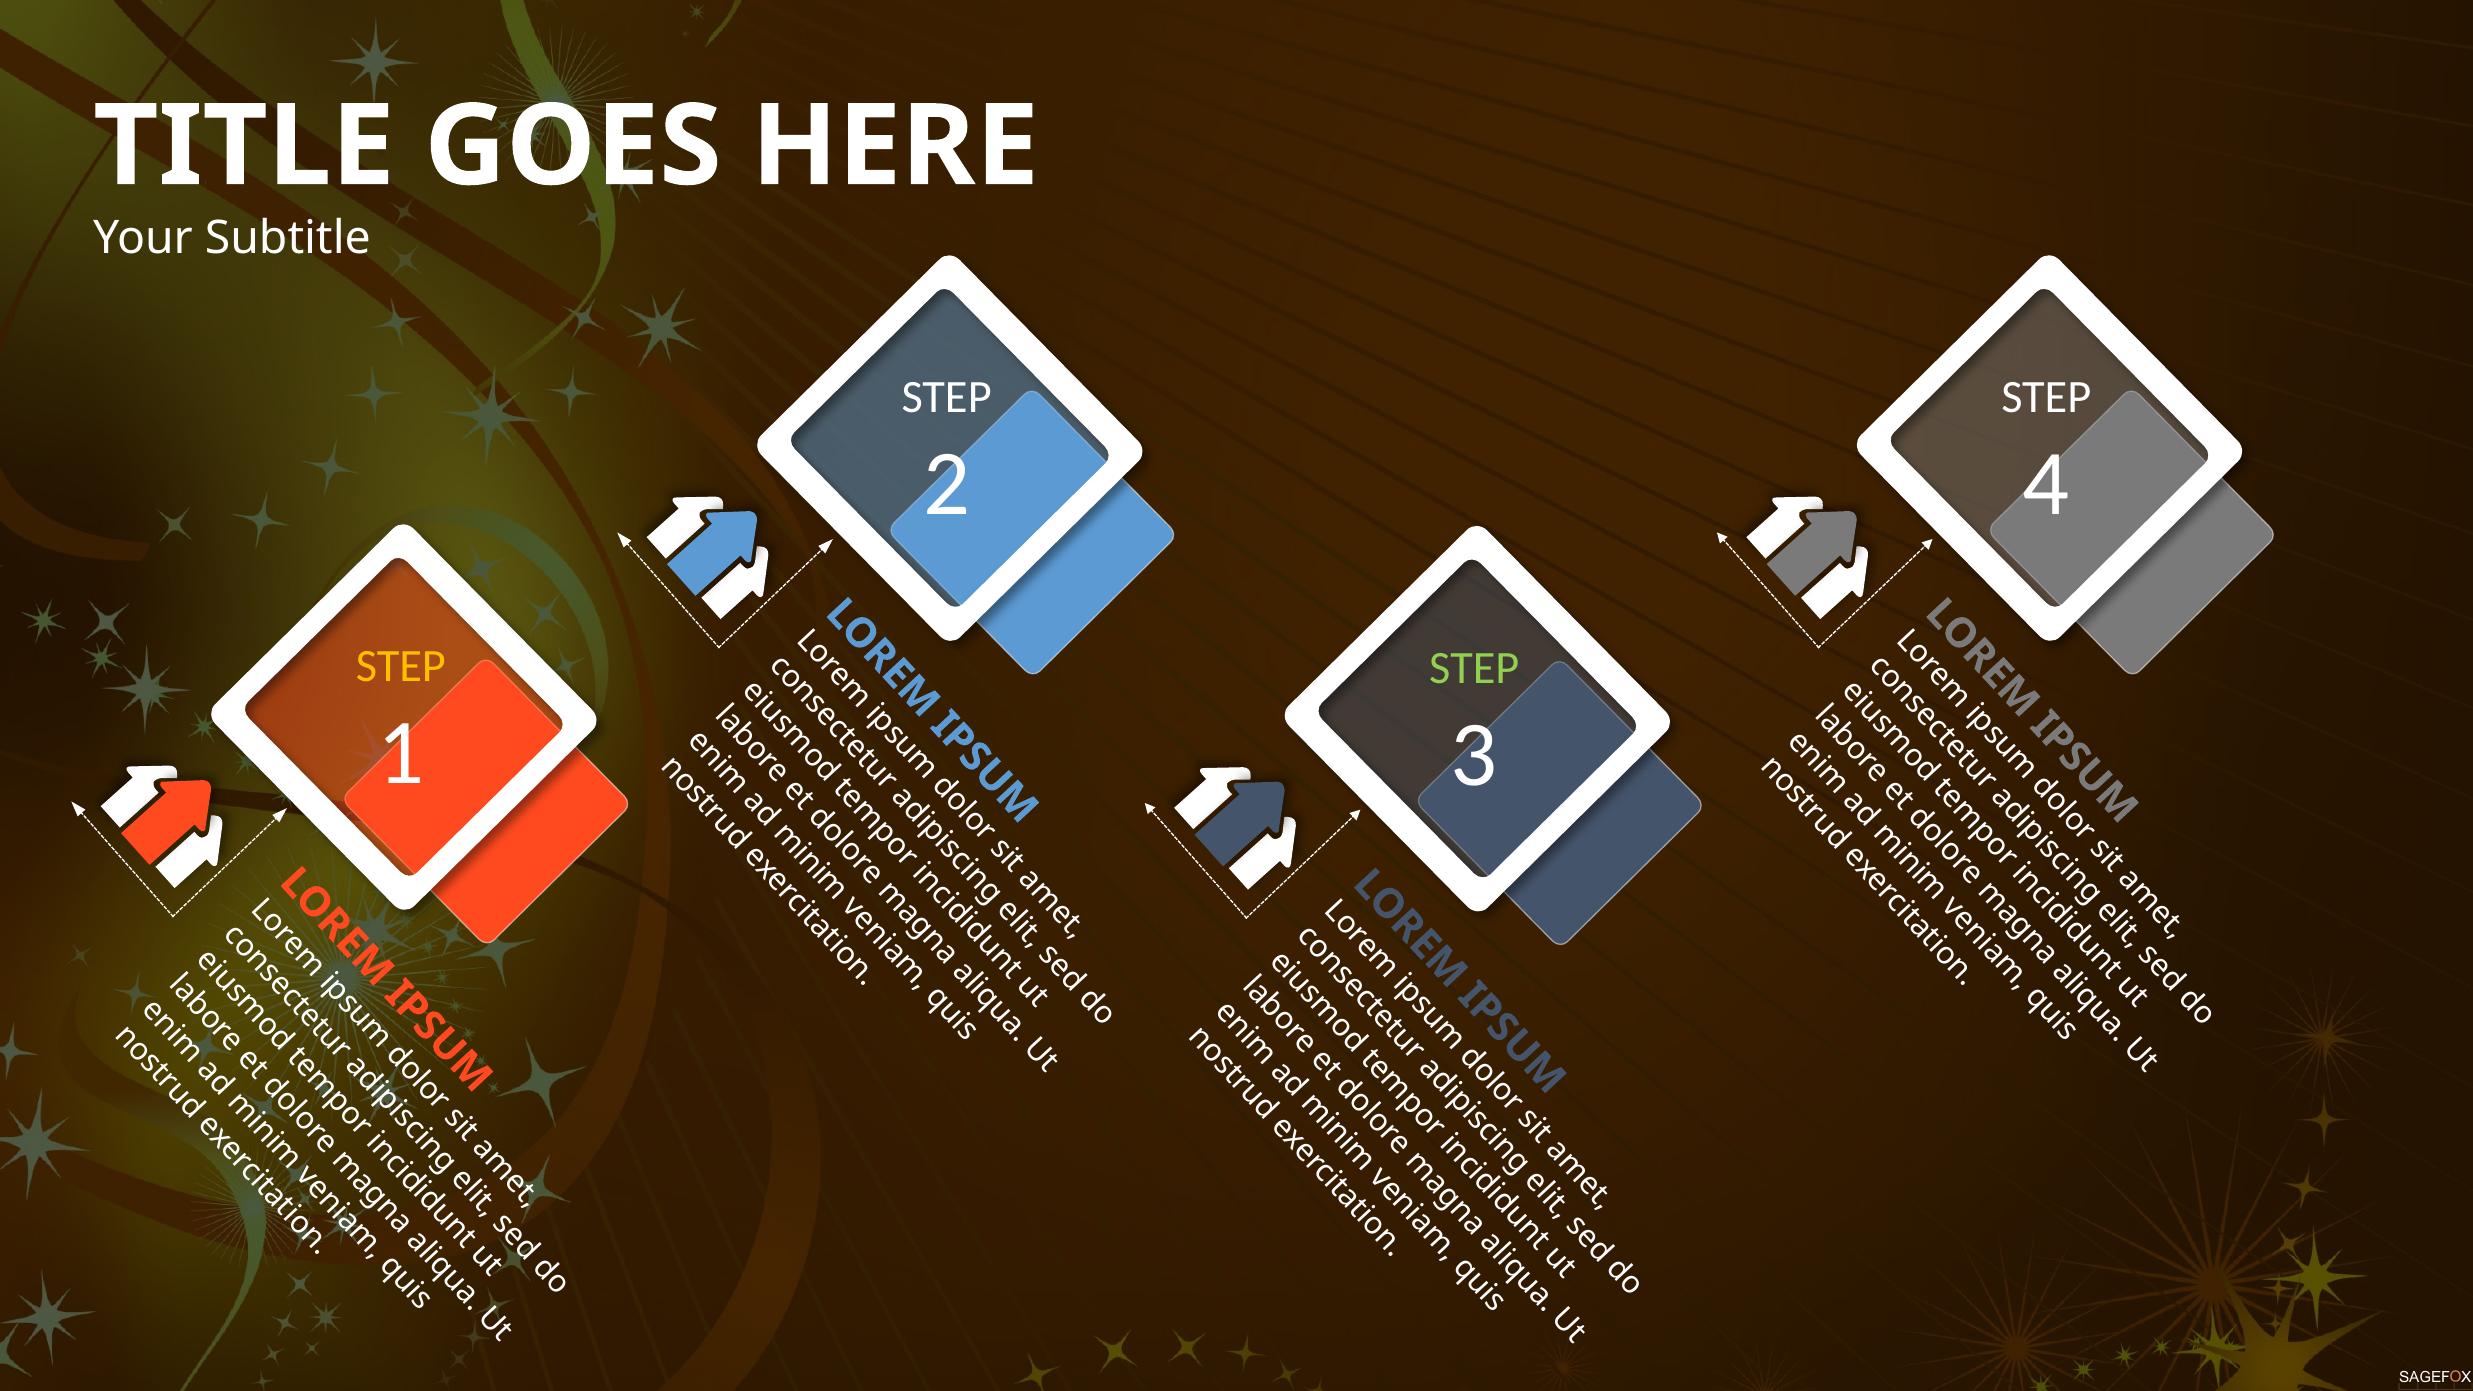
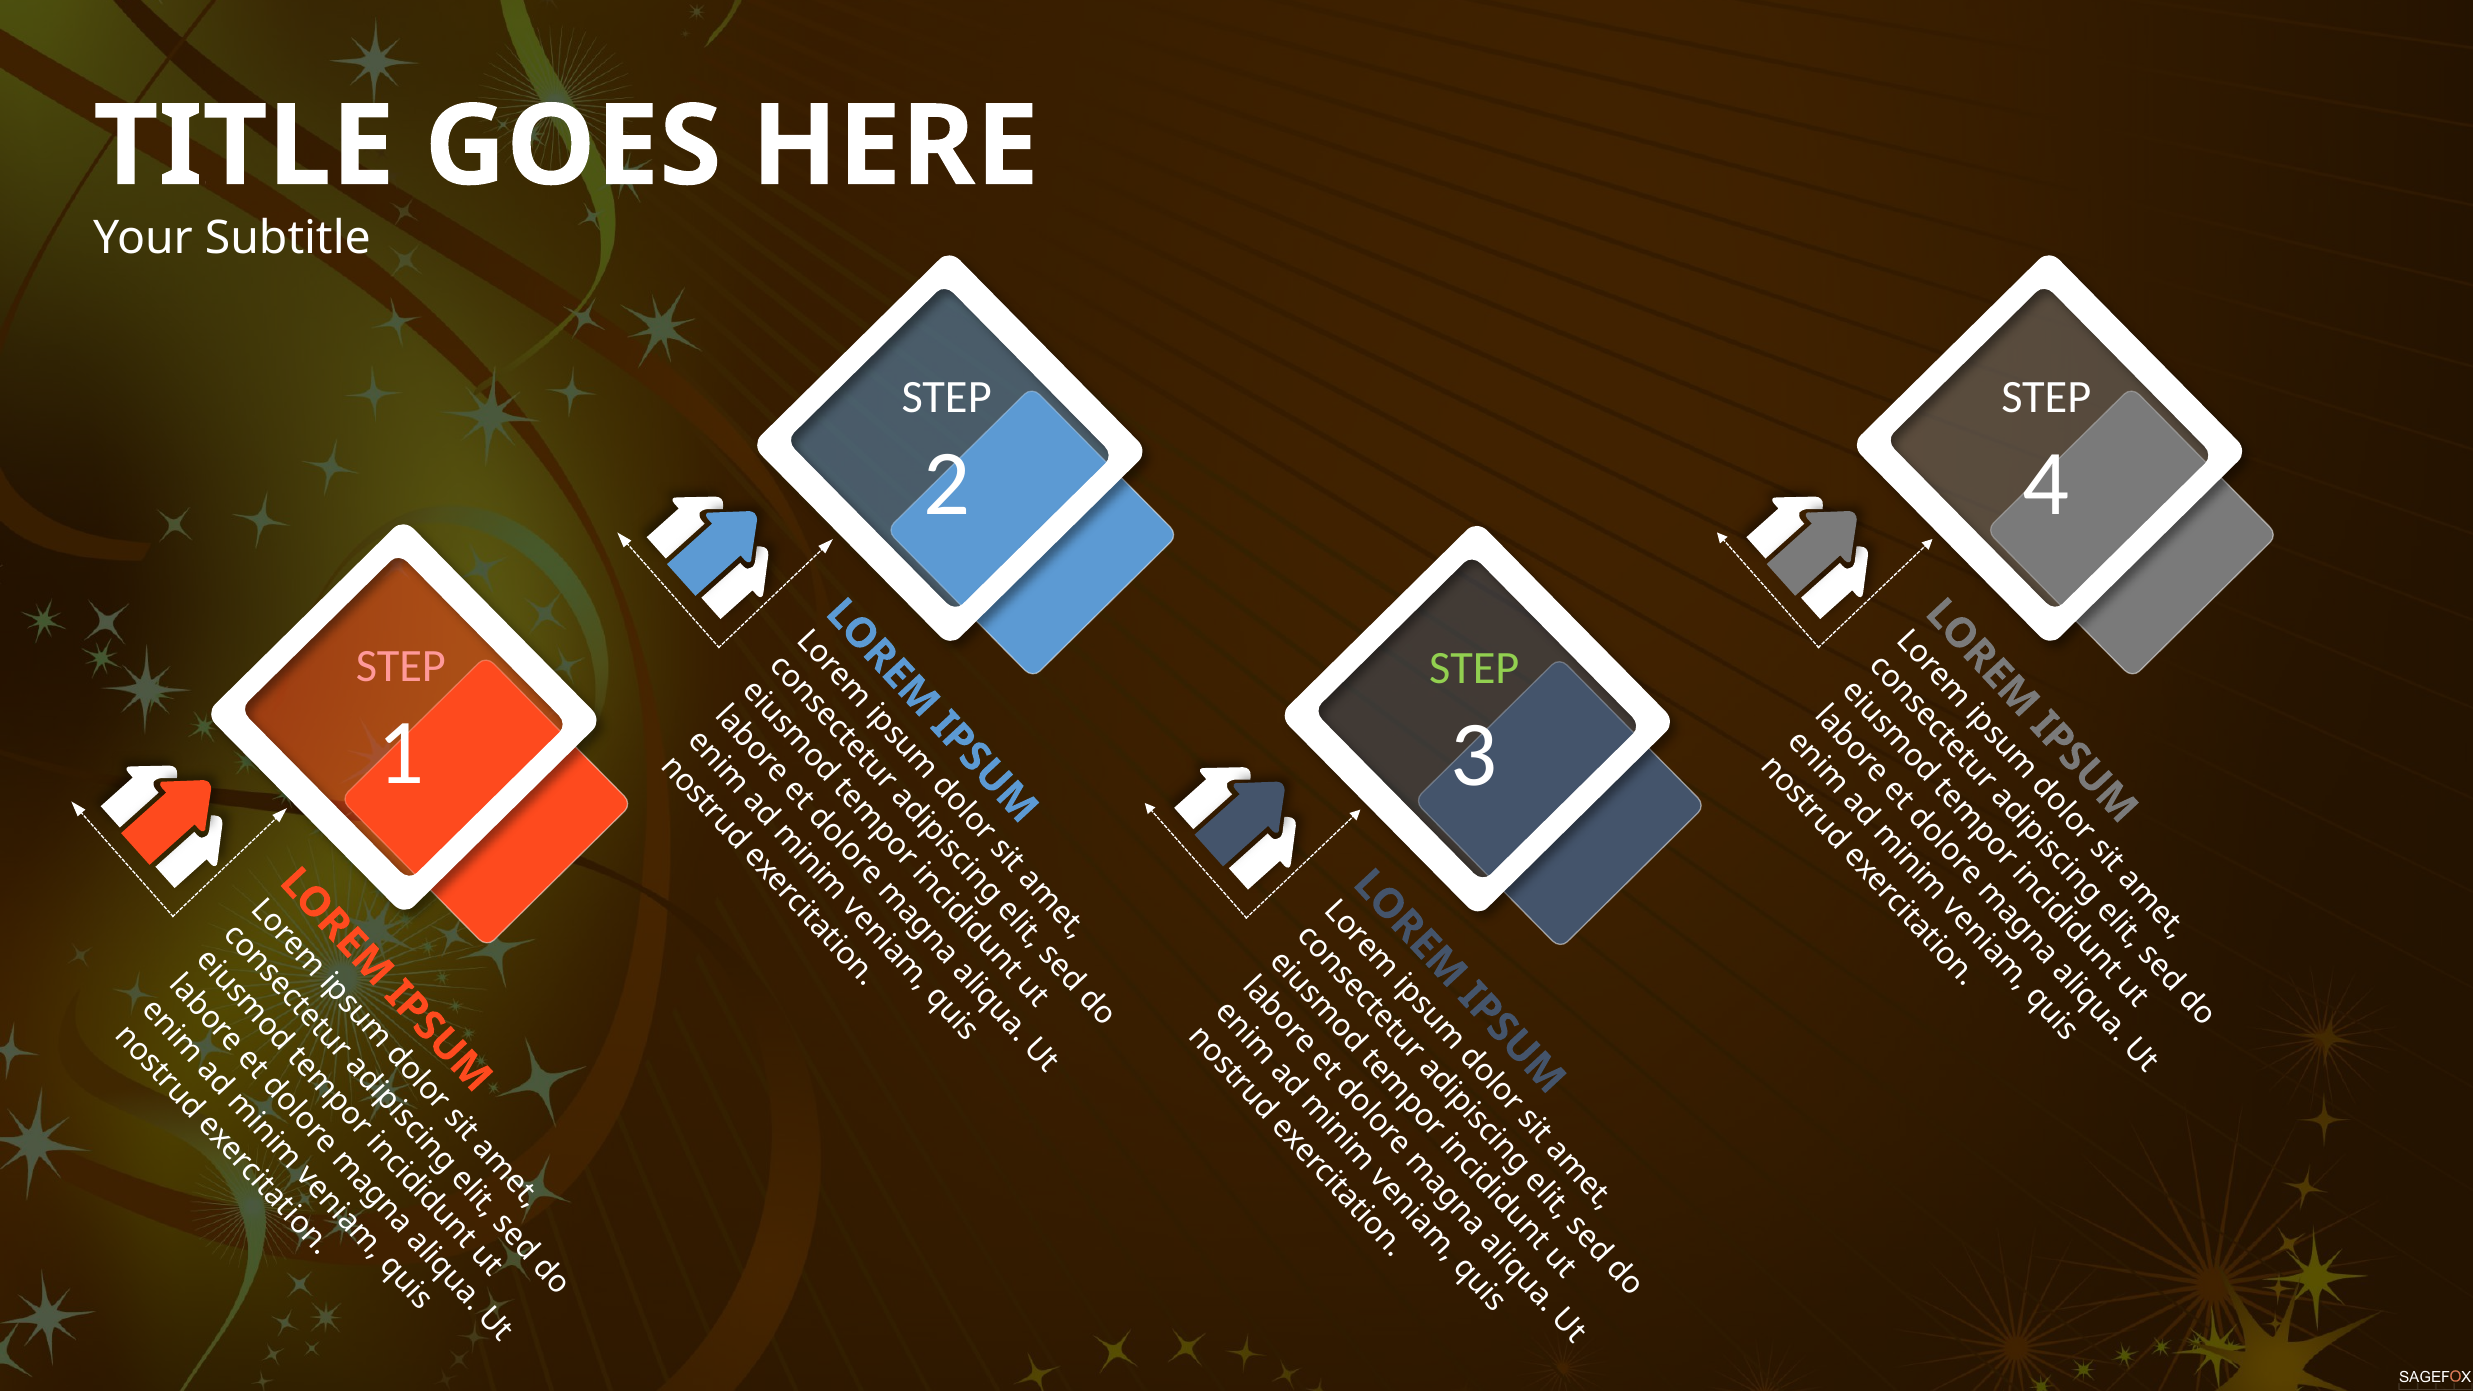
STEP colour: yellow -> pink (401, 666)
